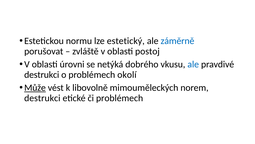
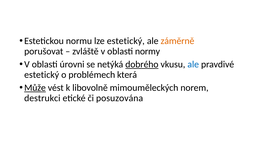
záměrně colour: blue -> orange (177, 41)
postoj: postoj -> normy (148, 51)
dobrého underline: none -> present (142, 64)
destrukci: destrukci -> estetický (42, 74)
okolí: okolí -> která (127, 74)
či problémech: problémech -> posuzována (120, 98)
